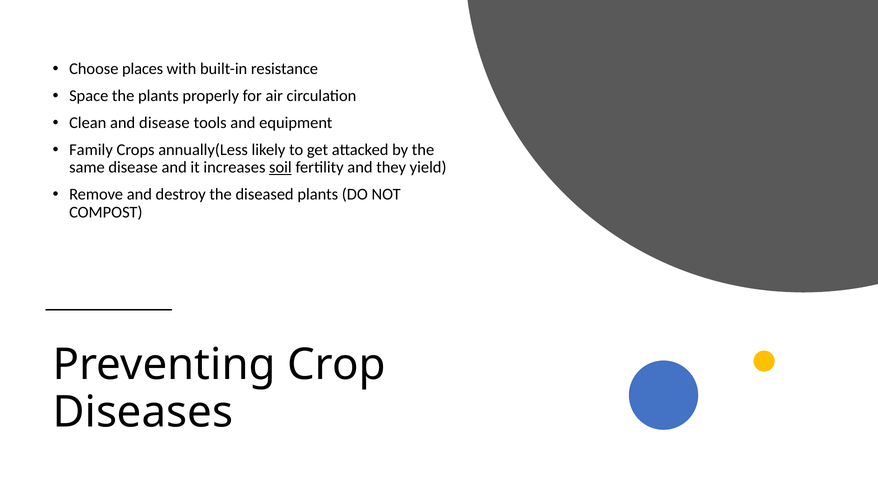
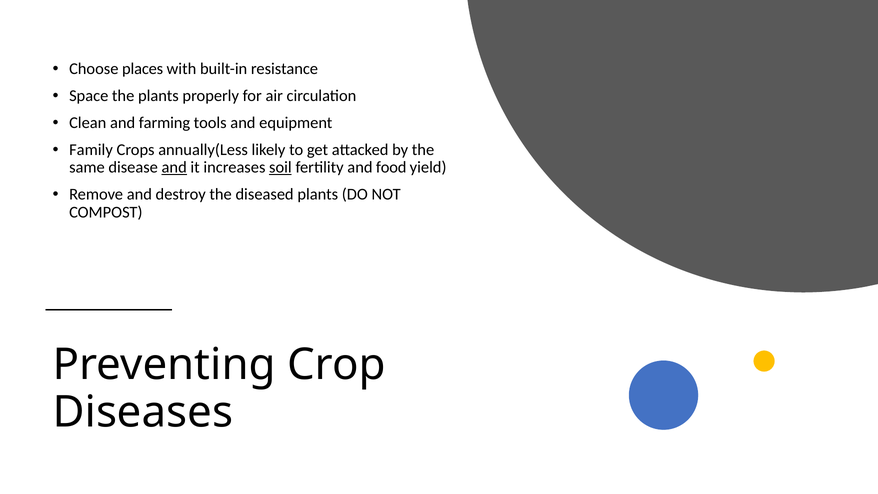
and disease: disease -> farming (164, 123)
and underline: none -> present (174, 168)
they: they -> food (391, 168)
